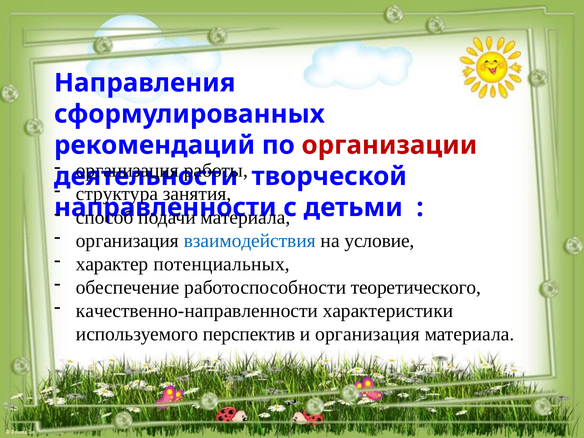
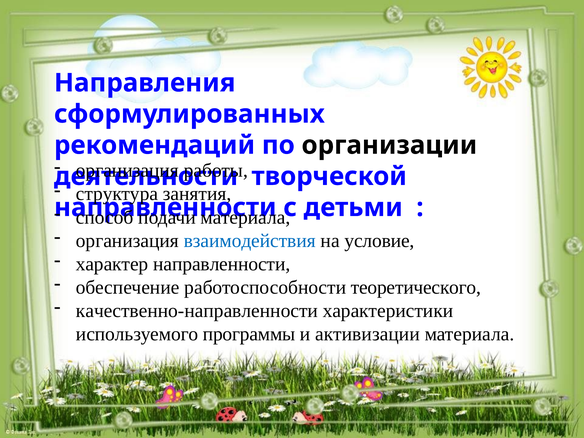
организации colour: red -> black (389, 145)
характер потенциальных: потенциальных -> направленности (222, 264)
перспектив: перспектив -> программы (249, 334)
и организация: организация -> активизации (367, 334)
